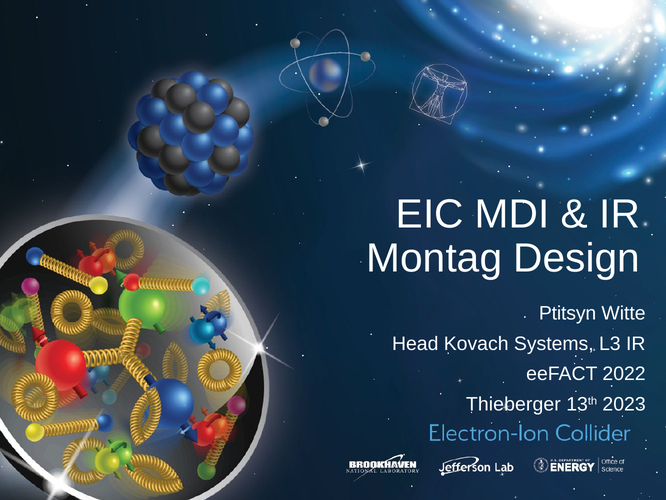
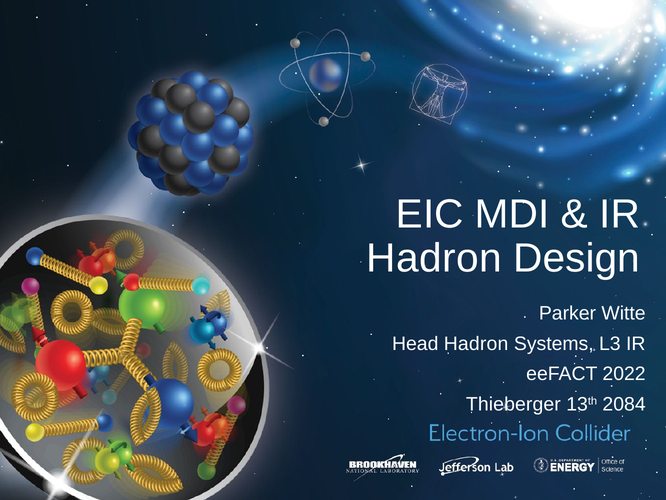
Montag: Montag -> Hadron (434, 258)
Ptitsyn: Ptitsyn -> Parker (568, 313)
Head Kovach: Kovach -> Hadron (476, 343)
2023: 2023 -> 2084 (624, 404)
